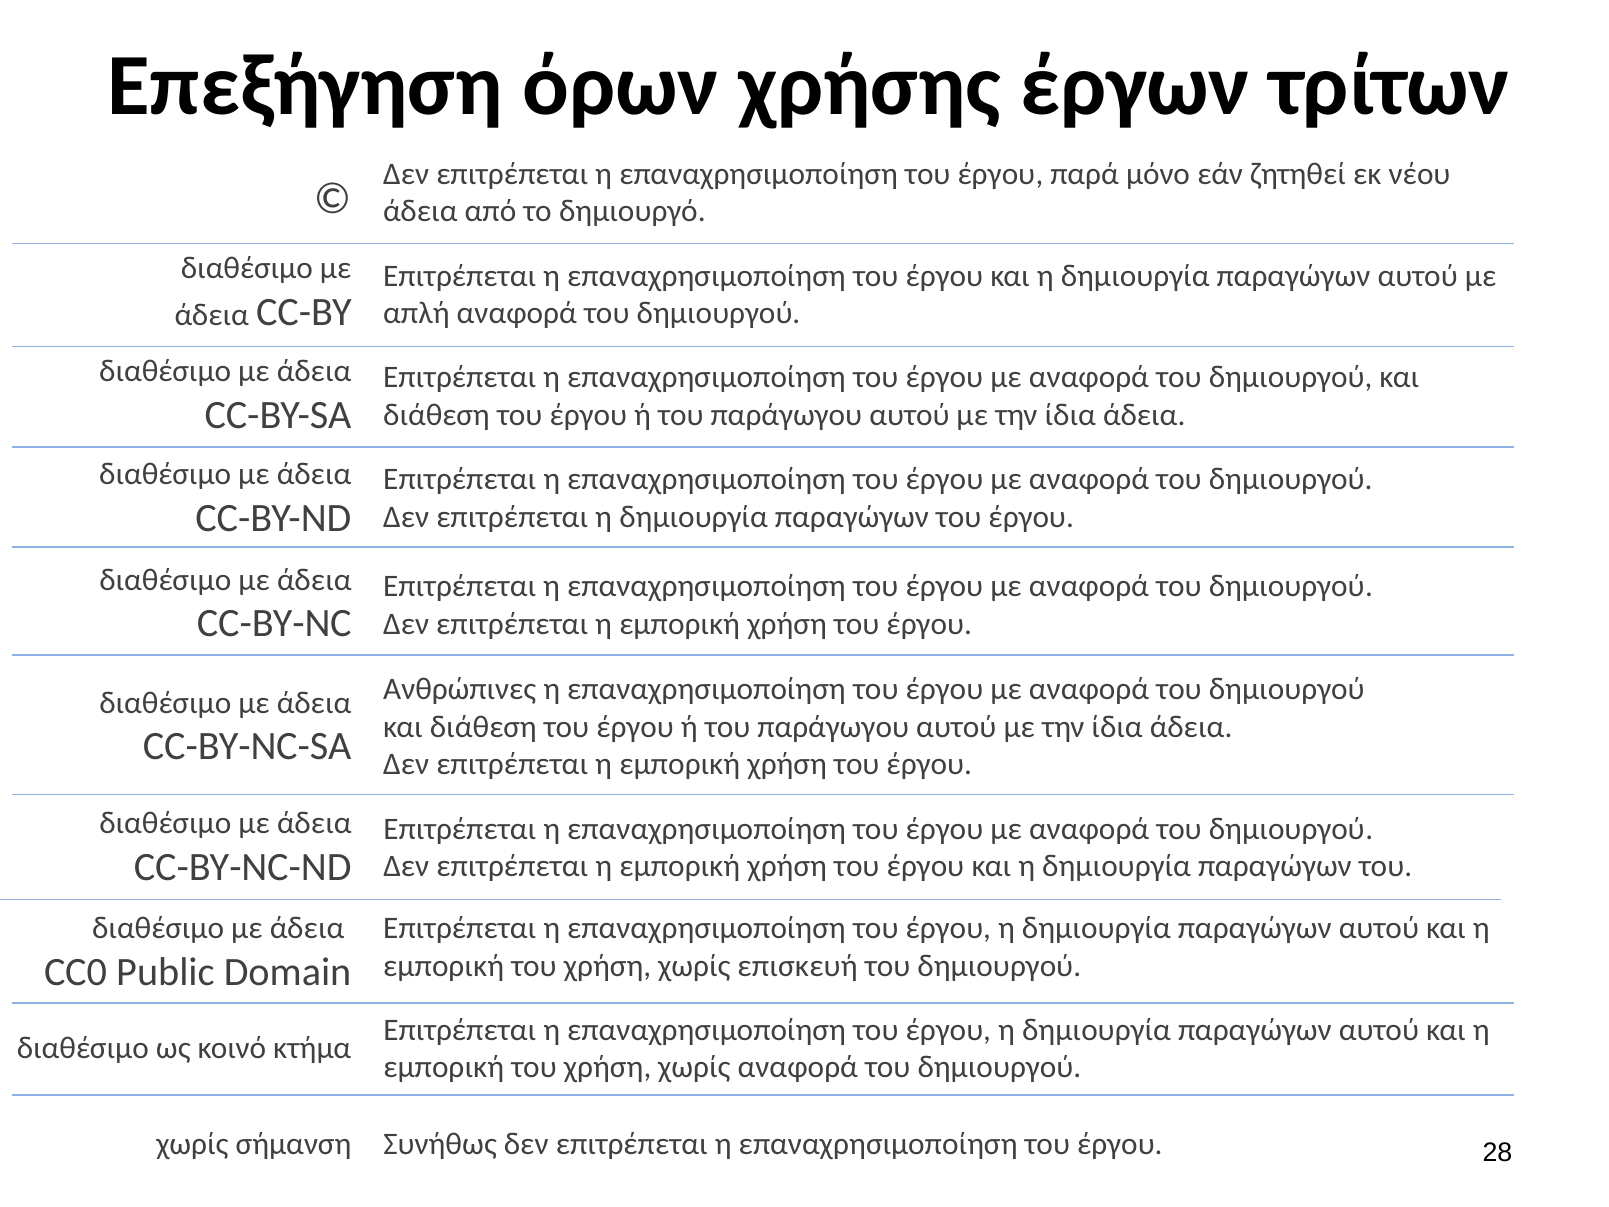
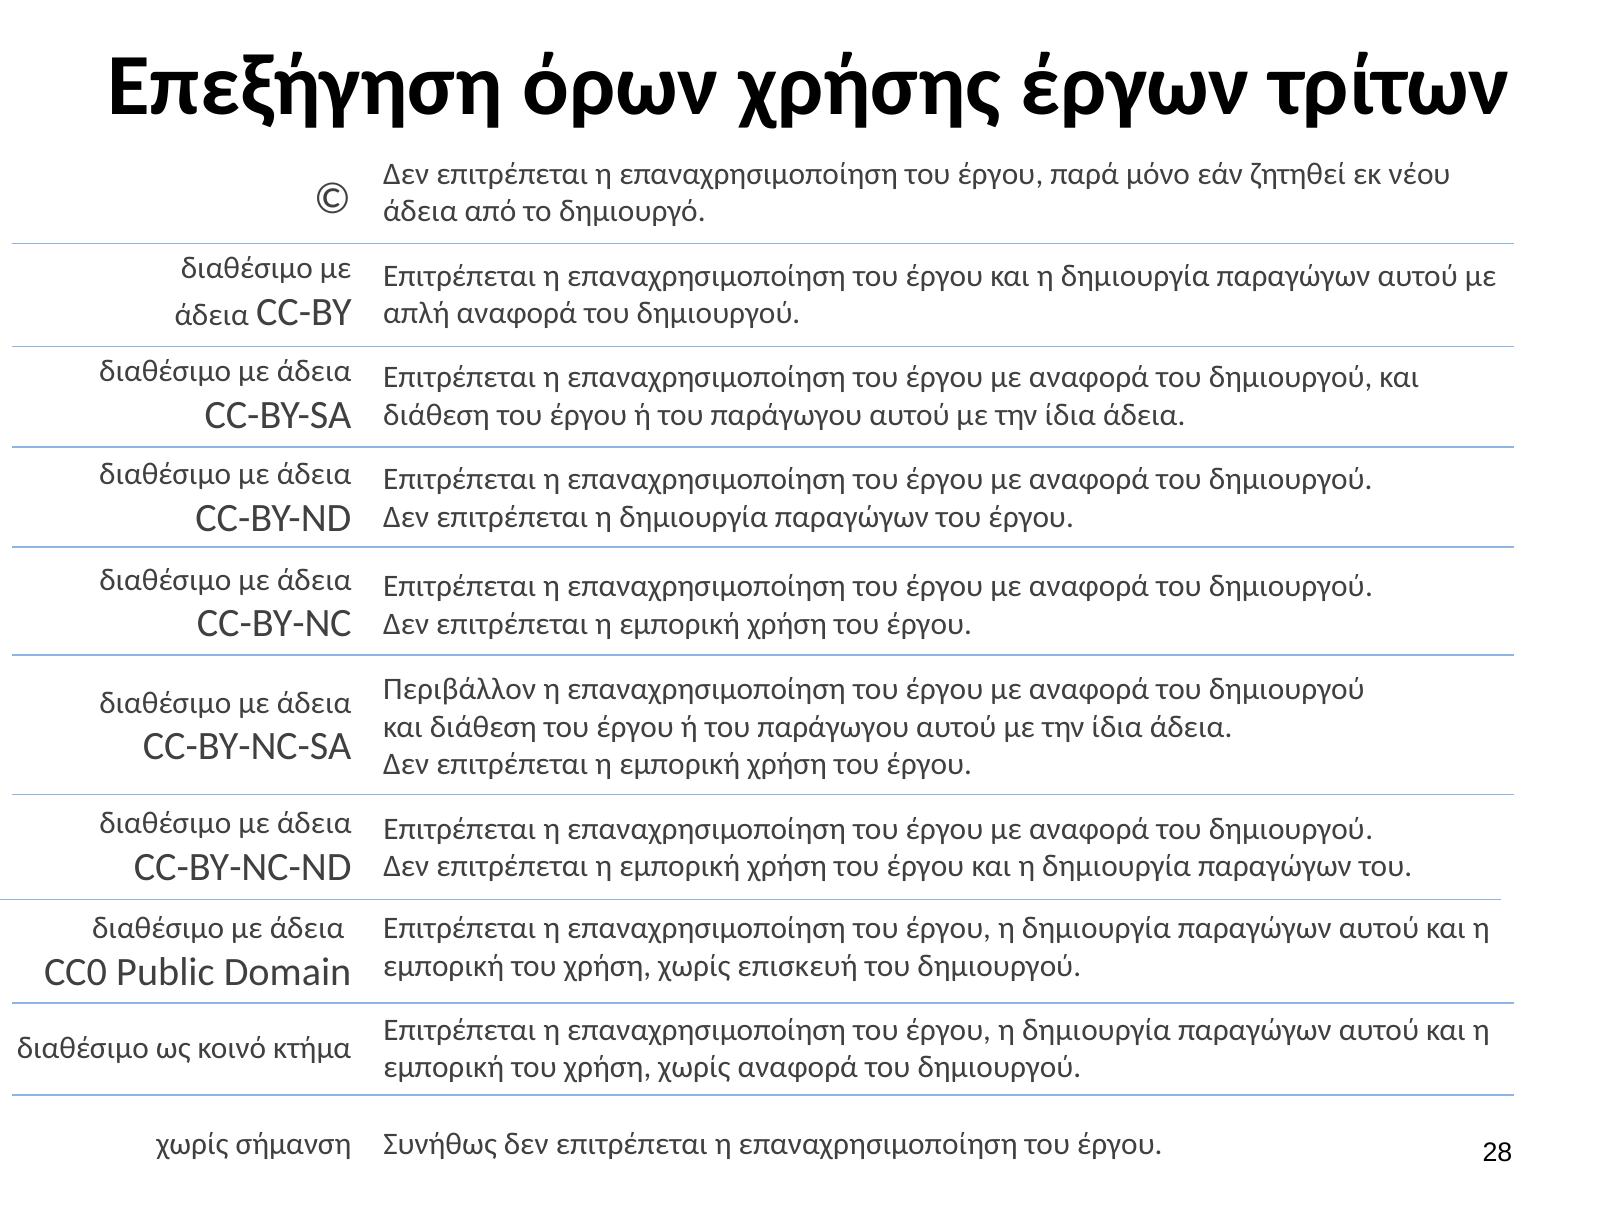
Ανθρώπινες: Ανθρώπινες -> Περιβάλλον (460, 689)
